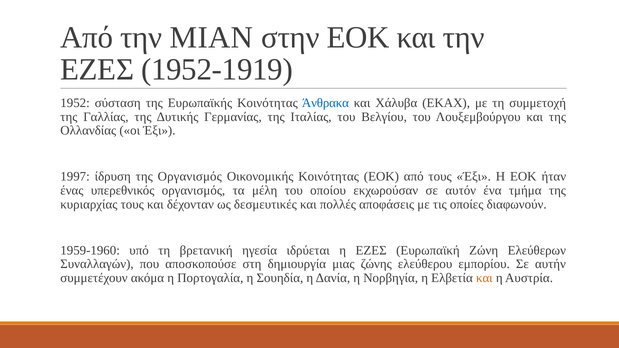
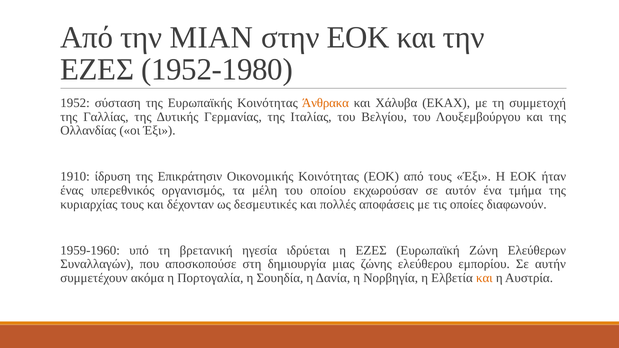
1952-1919: 1952-1919 -> 1952-1980 (217, 69)
Άνθρακα colour: blue -> orange (325, 103)
1997: 1997 -> 1910 (75, 177)
της Οργανισμός: Οργανισμός -> Επικράτησιν (190, 177)
